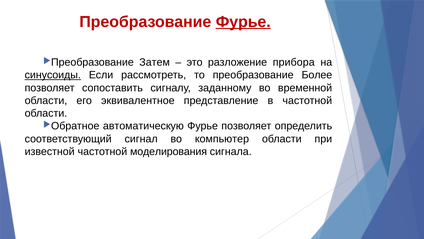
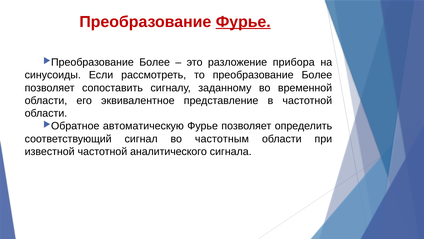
Затем: Затем -> Более (155, 62)
синусоиды underline: present -> none (53, 75)
компьютер: компьютер -> частотным (222, 139)
моделирования: моделирования -> аналитического (169, 151)
